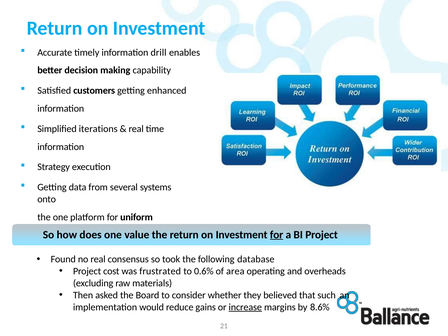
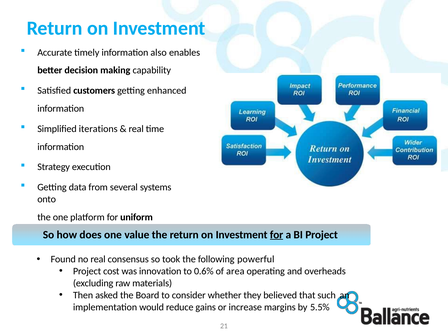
drill: drill -> also (159, 52)
database: database -> powerful (256, 259)
frustrated: frustrated -> innovation (160, 271)
increase underline: present -> none (245, 307)
8.6%: 8.6% -> 5.5% (320, 307)
